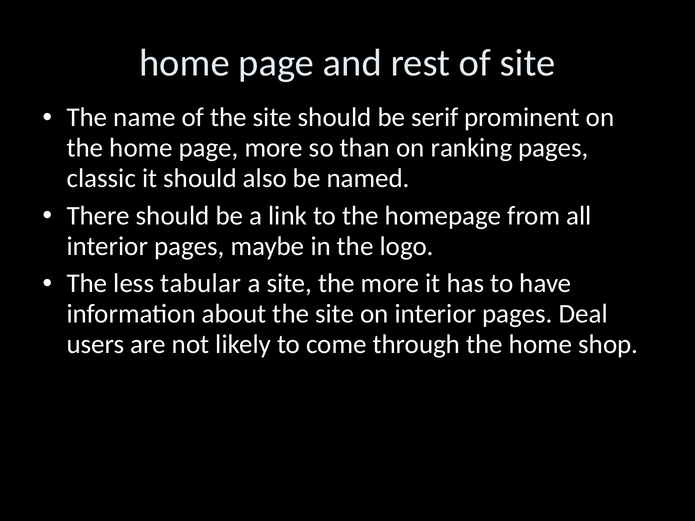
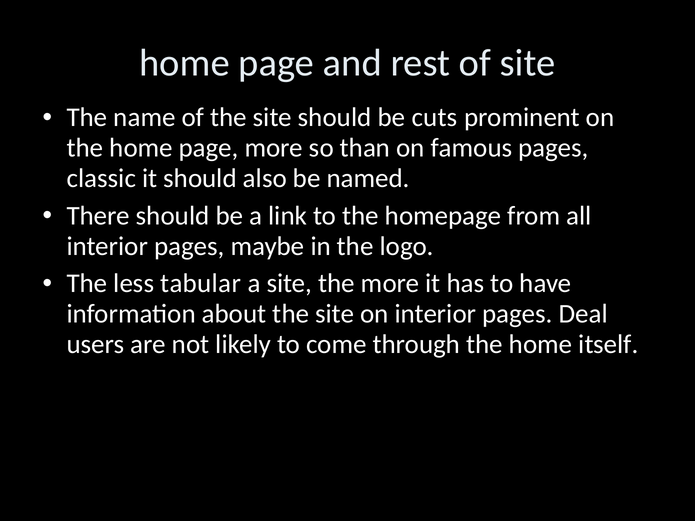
serif: serif -> cuts (435, 117)
ranking: ranking -> famous (471, 148)
shop: shop -> itself (608, 345)
